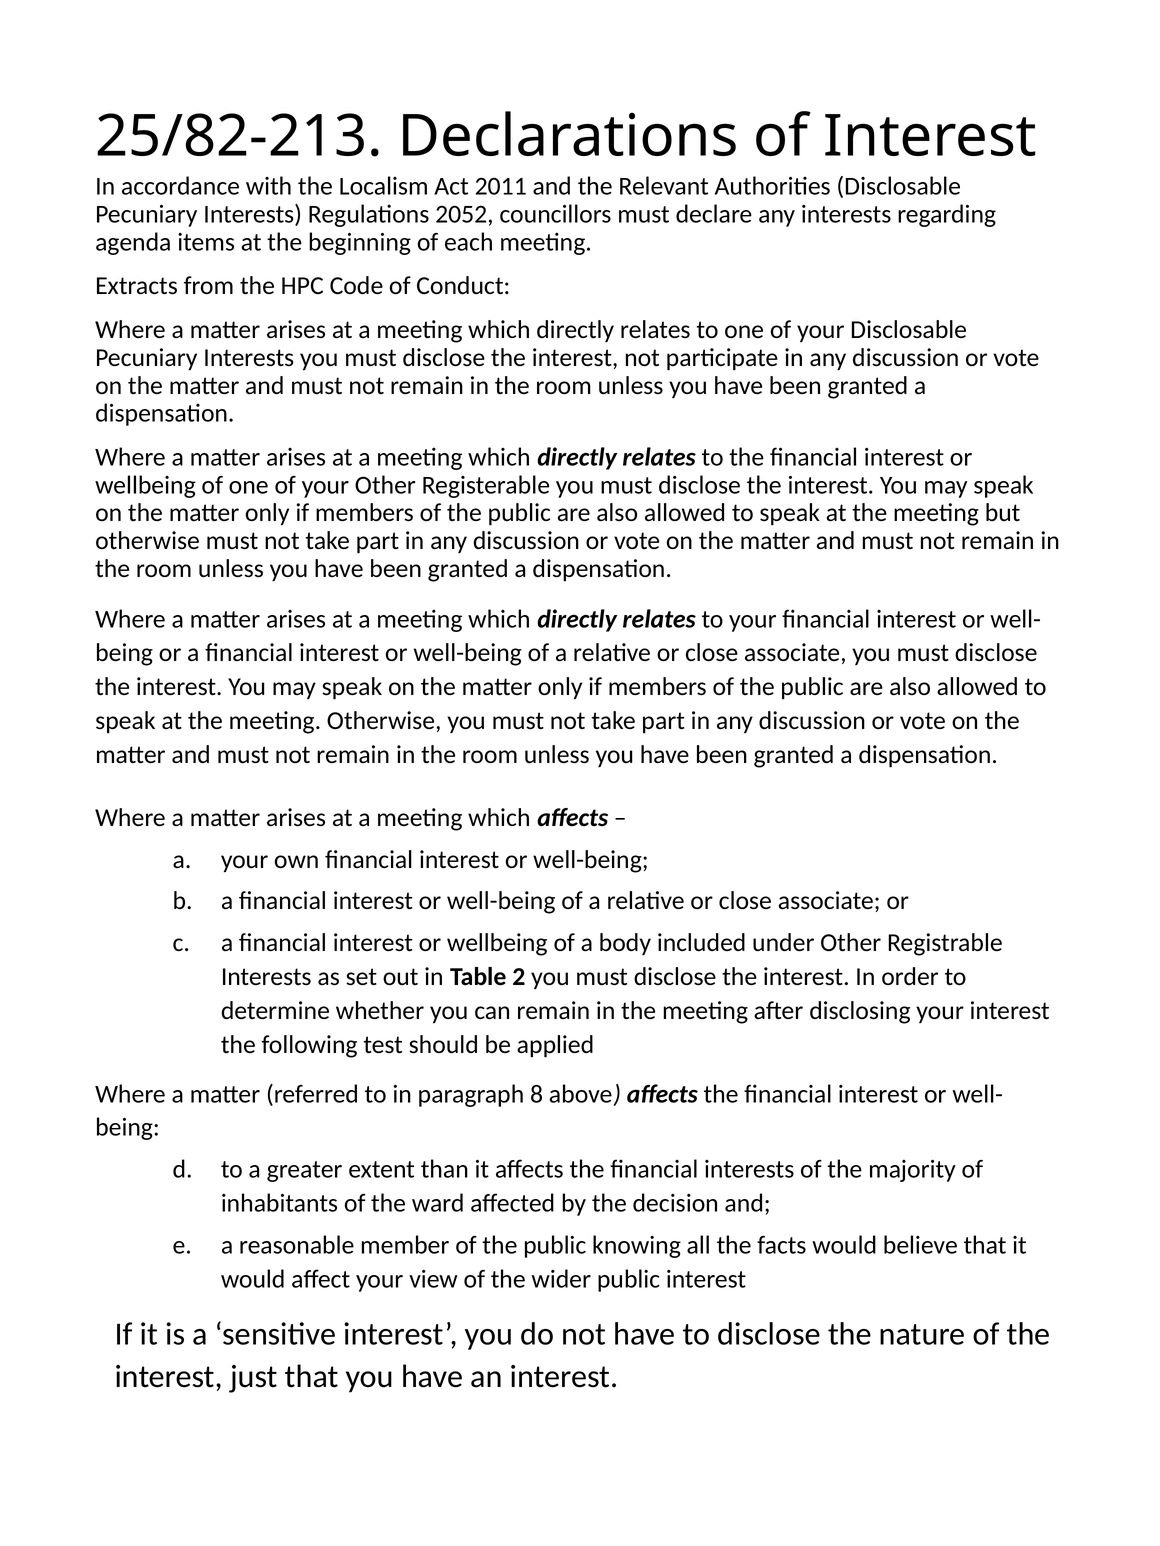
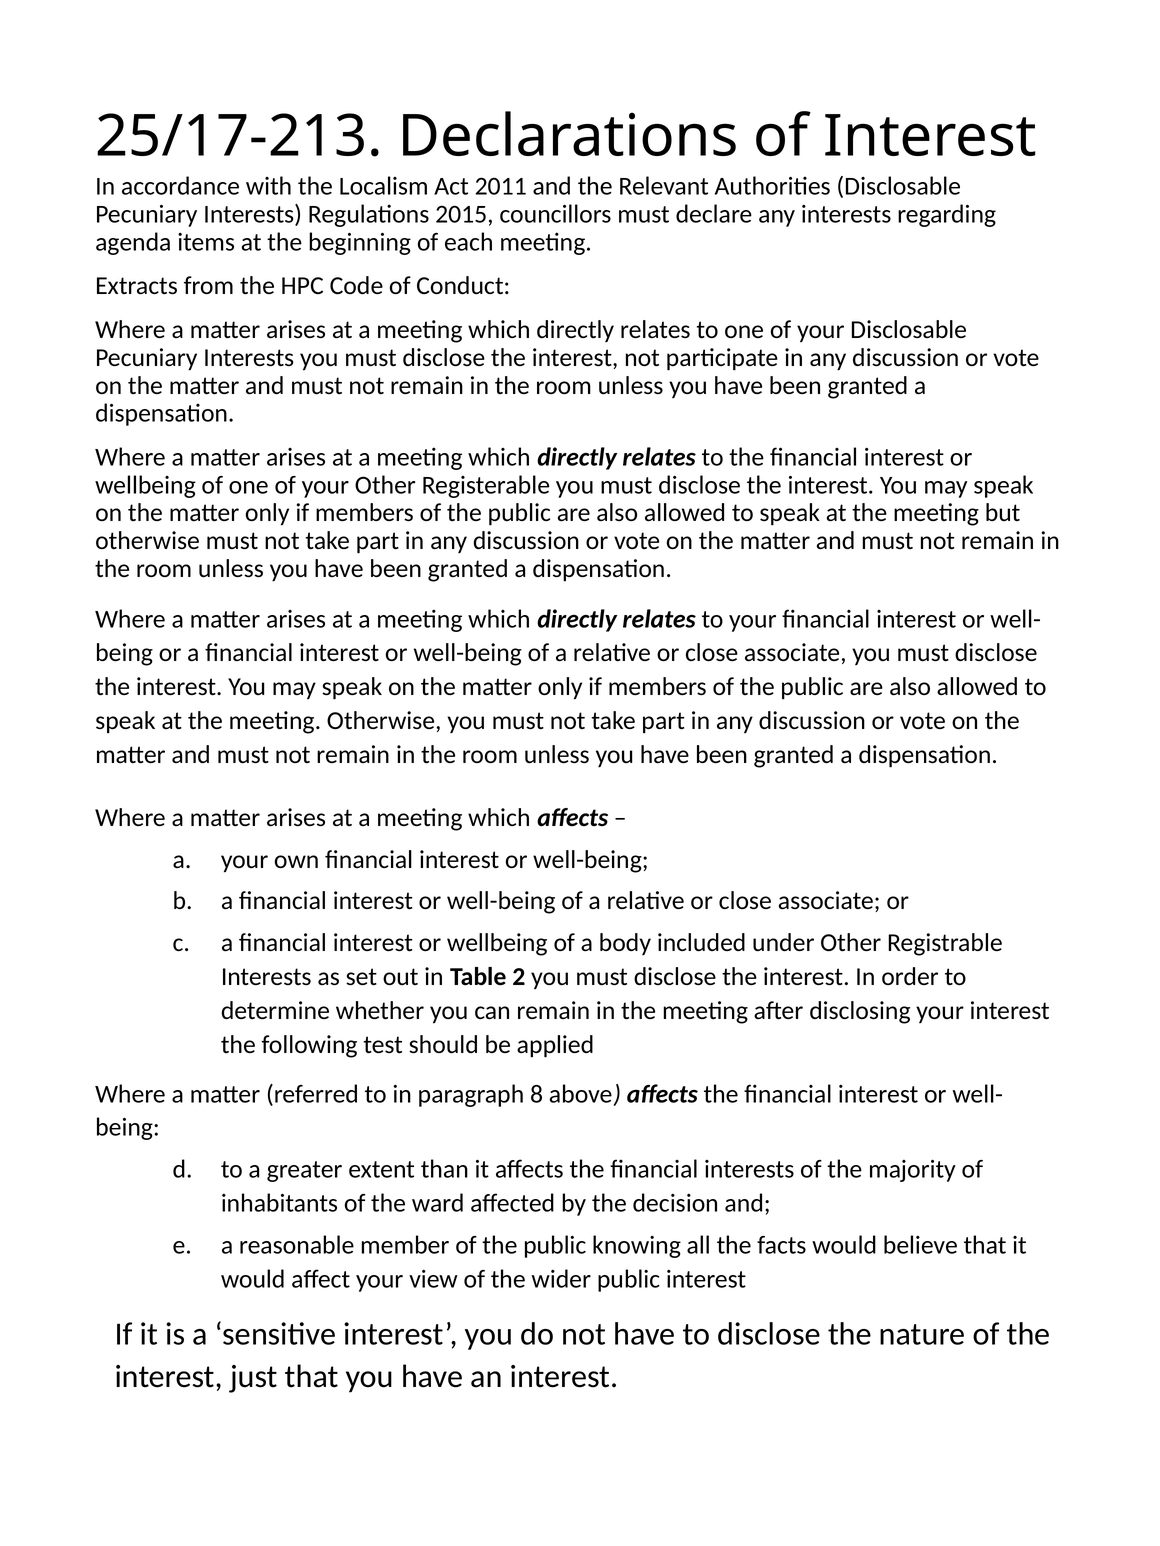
25/82-213: 25/82-213 -> 25/17-213 (239, 137)
2052: 2052 -> 2015 (464, 214)
